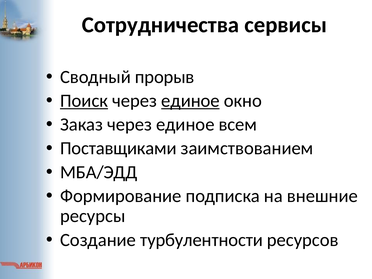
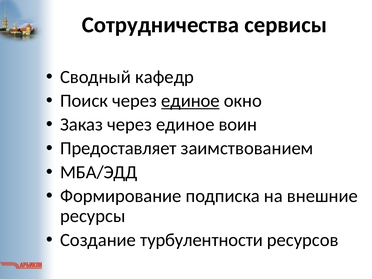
прорыв: прорыв -> кафедр (165, 77)
Поиск underline: present -> none (84, 101)
всем: всем -> воин (238, 125)
Поставщиками: Поставщиками -> Предоставляет (118, 148)
